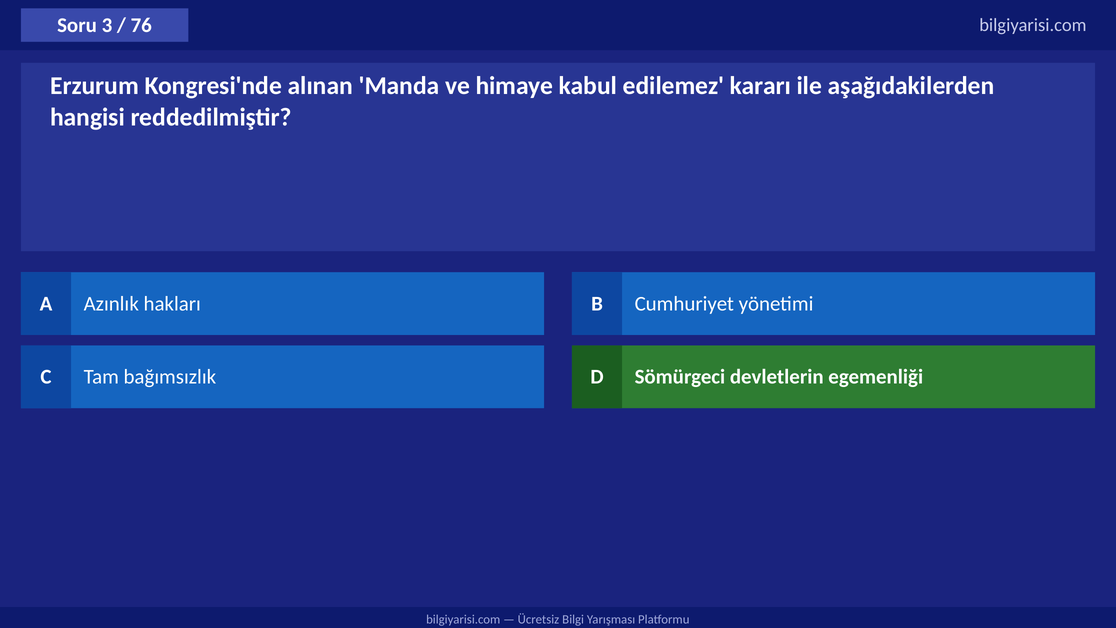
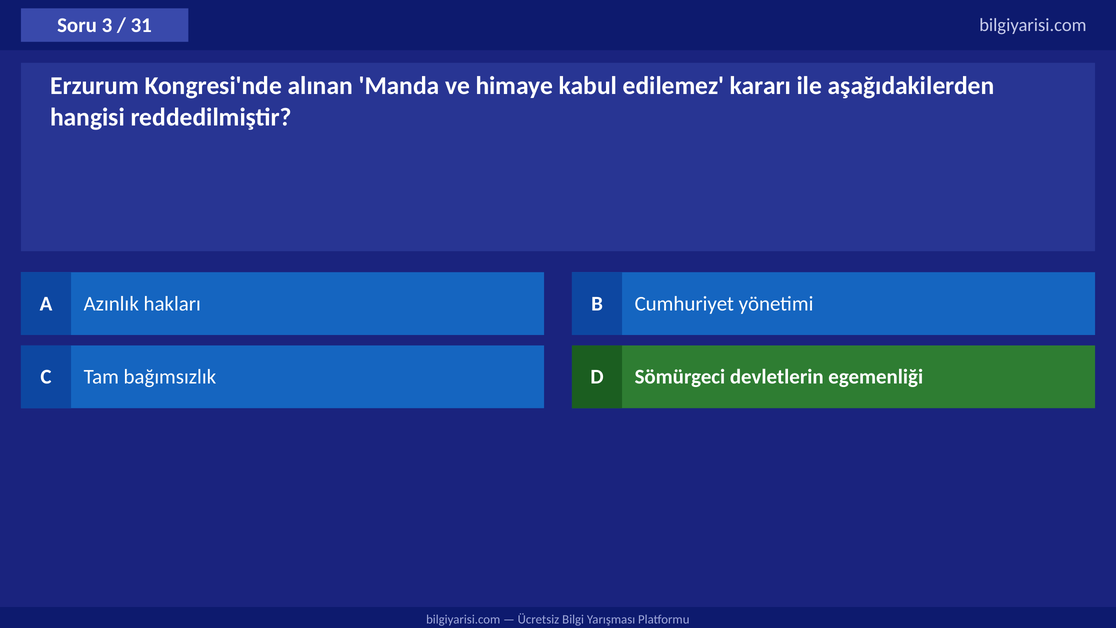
76: 76 -> 31 (141, 26)
